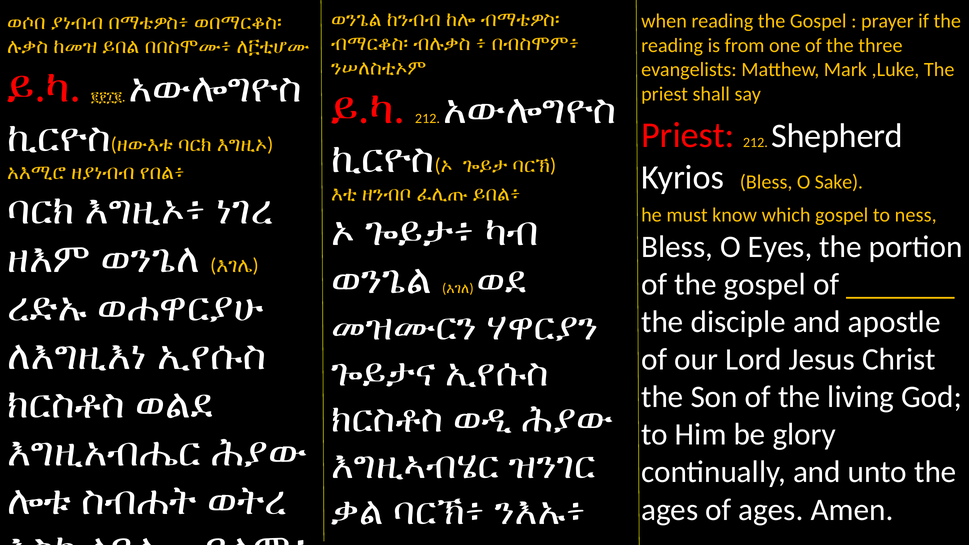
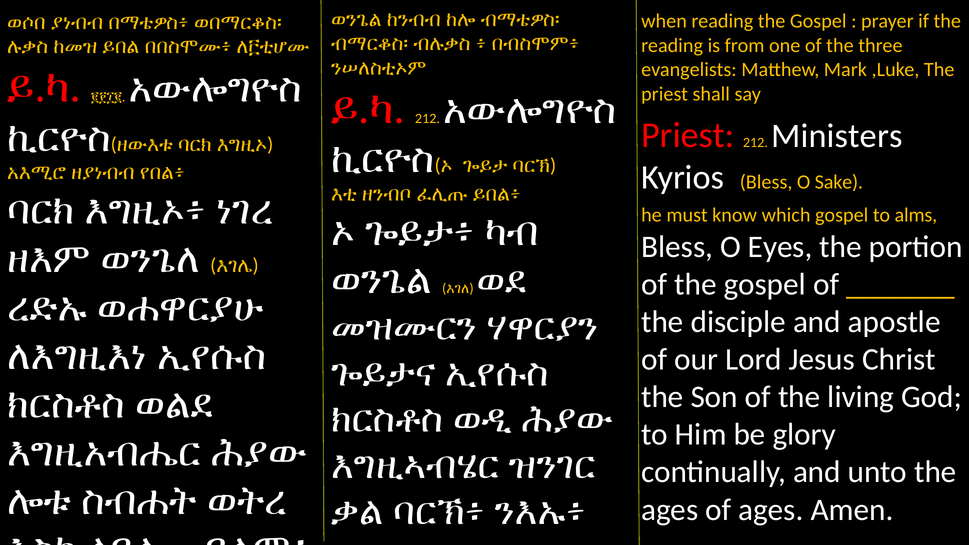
Shepherd: Shepherd -> Ministers (837, 136)
ness: ness -> alms (916, 215)
